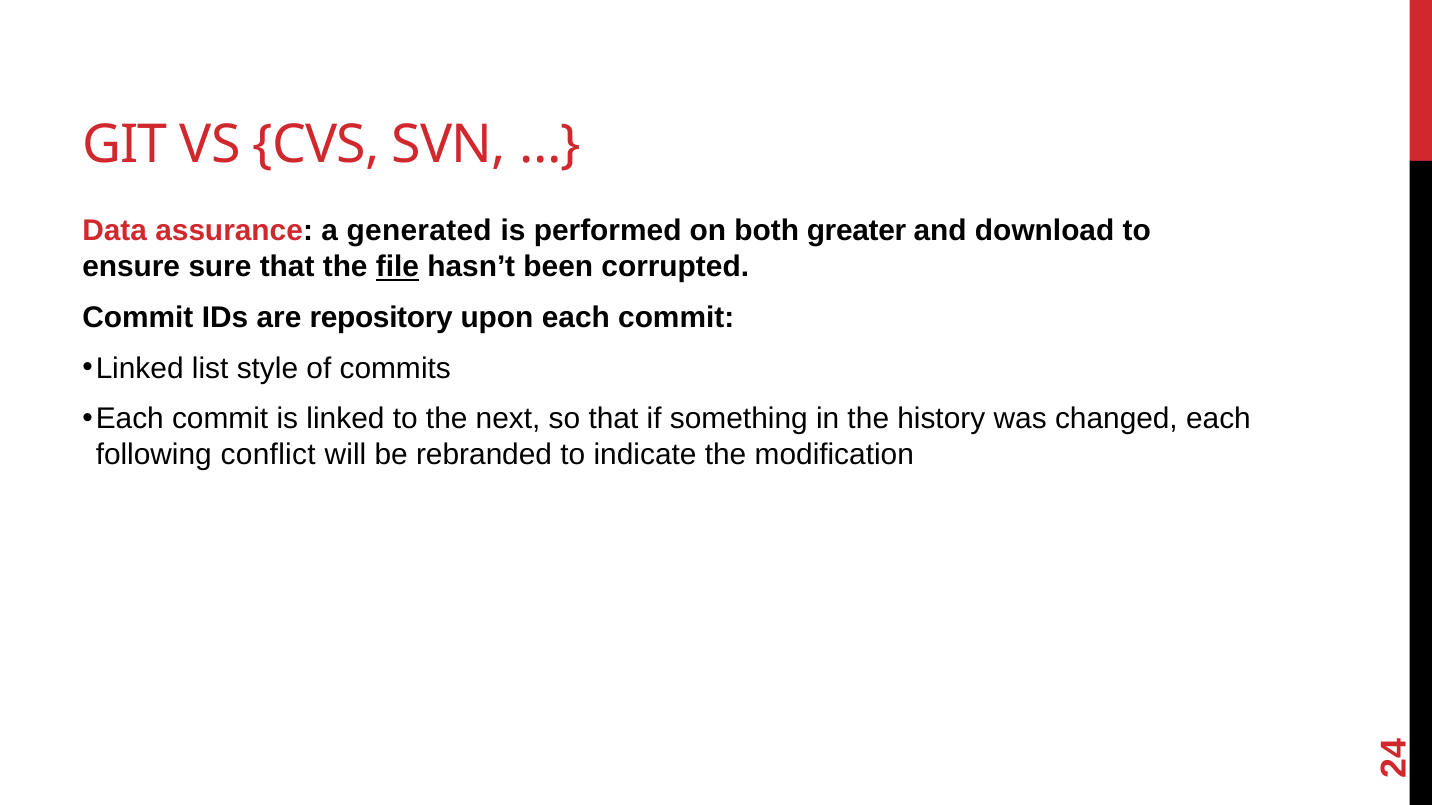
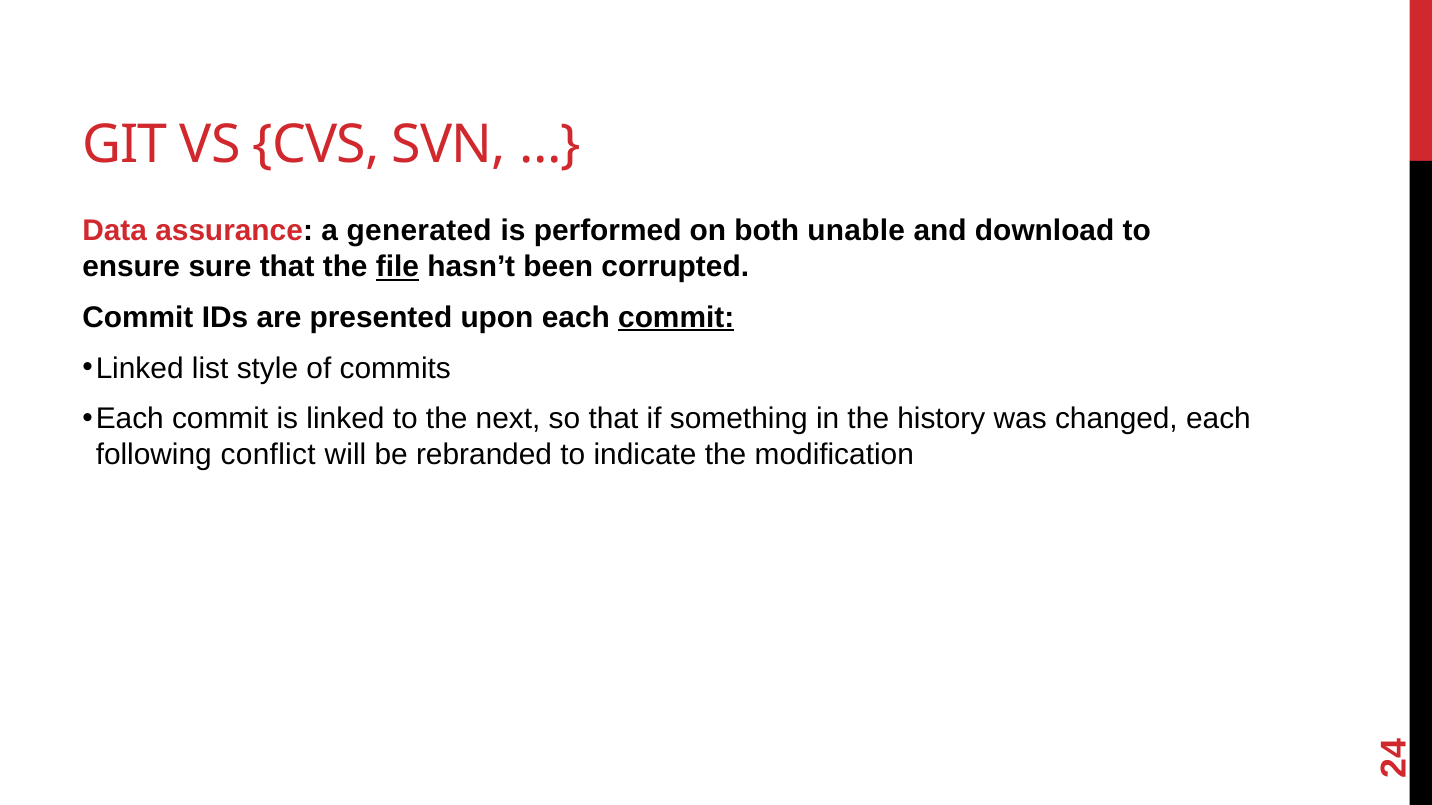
greater: greater -> unable (856, 231)
repository: repository -> presented (381, 318)
commit underline: none -> present (676, 318)
